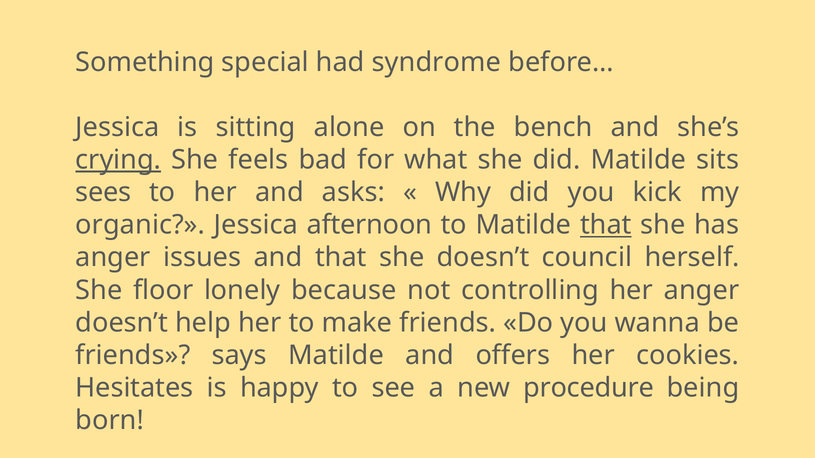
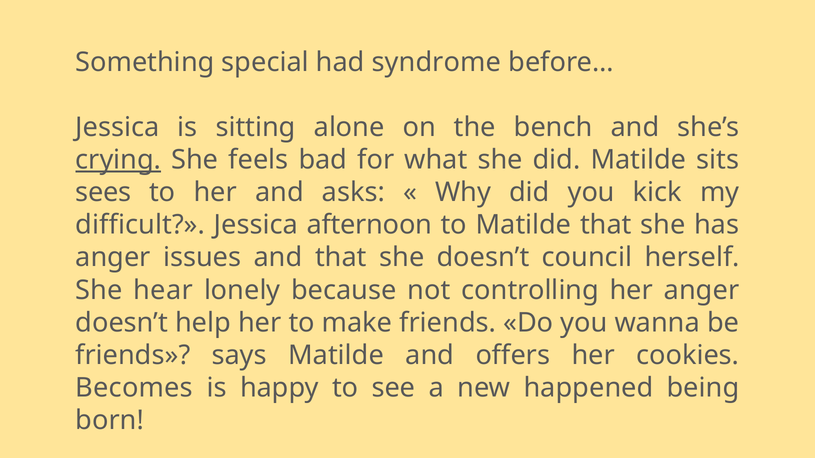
organic: organic -> difficult (140, 225)
that underline: present -> none (606, 225)
floor: floor -> hear (163, 290)
Hesitates: Hesitates -> Becomes (134, 388)
procedure: procedure -> happened (588, 388)
